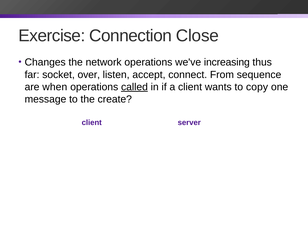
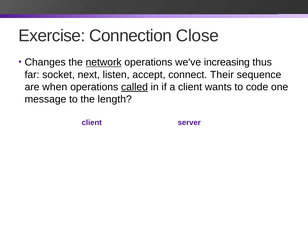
network underline: none -> present (104, 62)
over: over -> next (89, 75)
From: From -> Their (222, 75)
copy: copy -> code (257, 87)
create: create -> length (115, 99)
